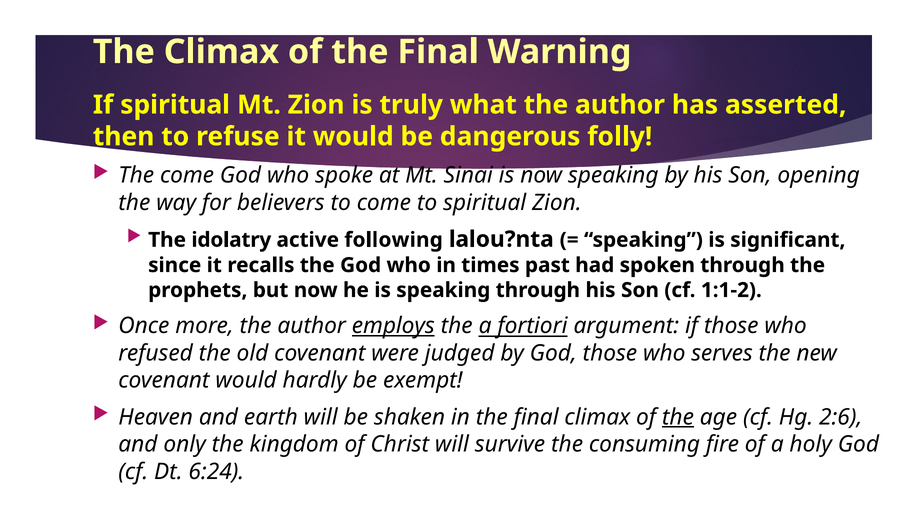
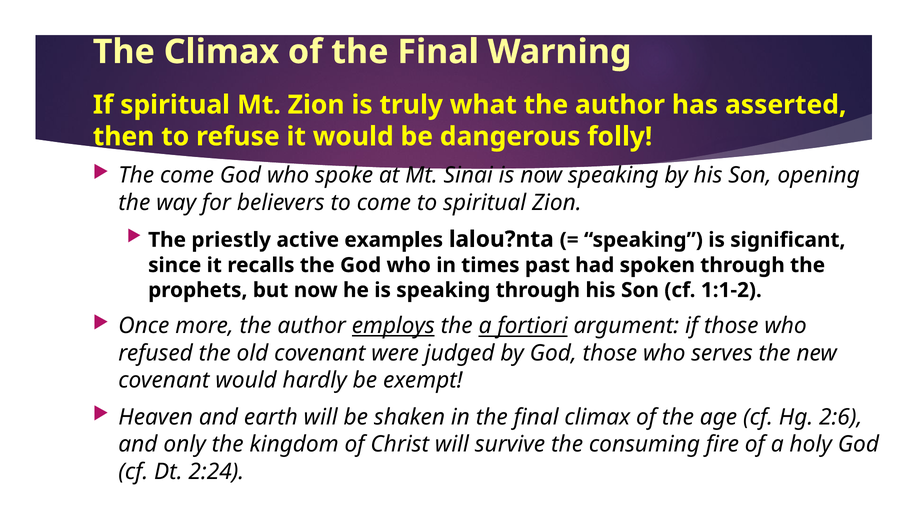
idolatry: idolatry -> priestly (231, 240)
following: following -> examples (394, 240)
the underline: present -> none (678, 417)
6:24: 6:24 -> 2:24 (216, 471)
